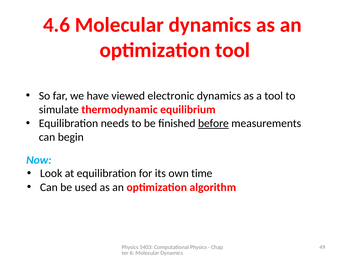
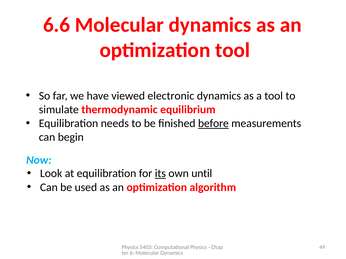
4.6: 4.6 -> 6.6 (57, 25)
its underline: none -> present (160, 174)
time: time -> until (202, 174)
